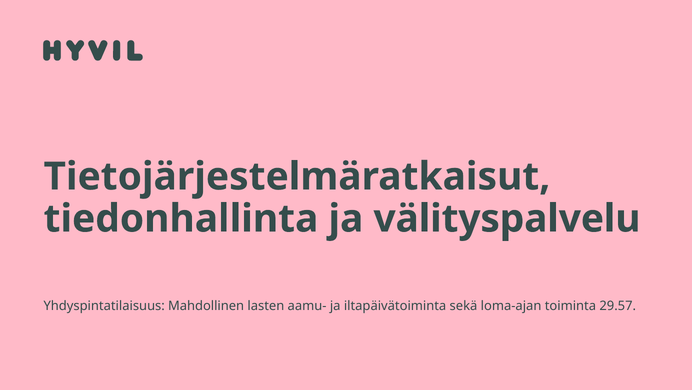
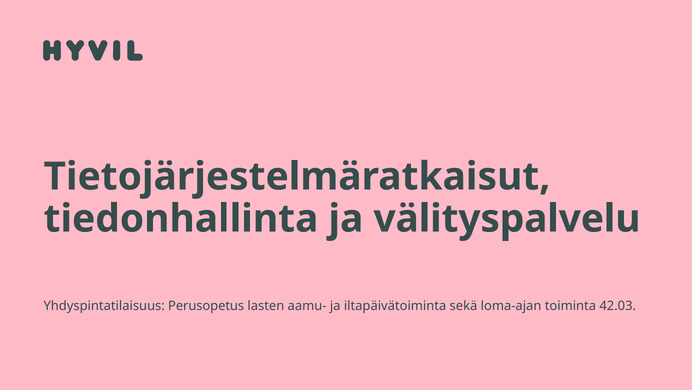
Mahdollinen: Mahdollinen -> Perusopetus (206, 306)
29.57: 29.57 -> 42.03 (618, 306)
